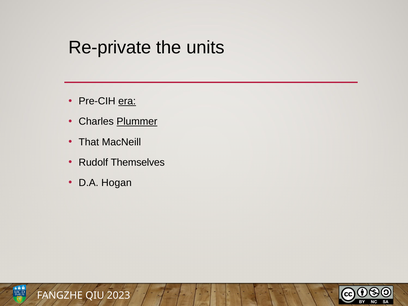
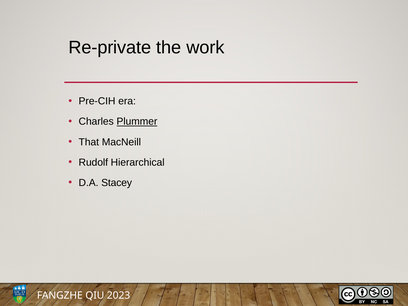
units: units -> work (206, 48)
era underline: present -> none (127, 101)
Themselves: Themselves -> Hierarchical (138, 162)
Hogan: Hogan -> Stacey (117, 183)
